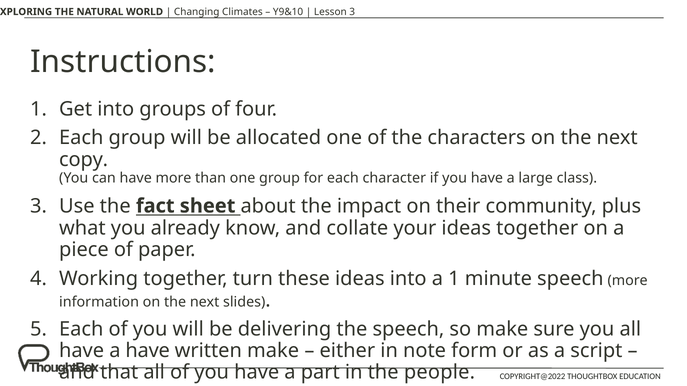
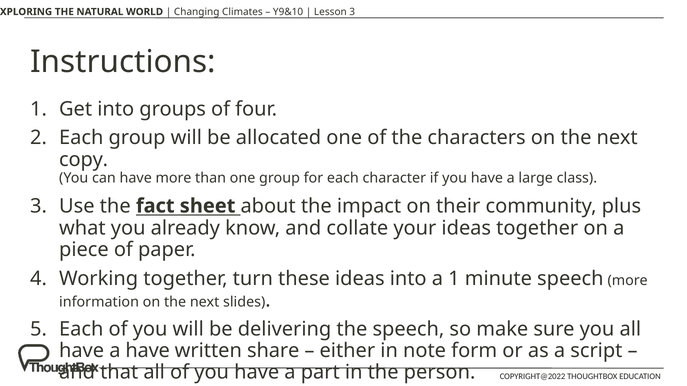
written make: make -> share (273, 351)
people: people -> person (440, 373)
